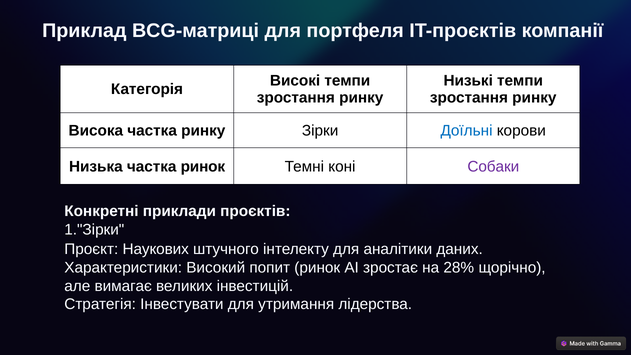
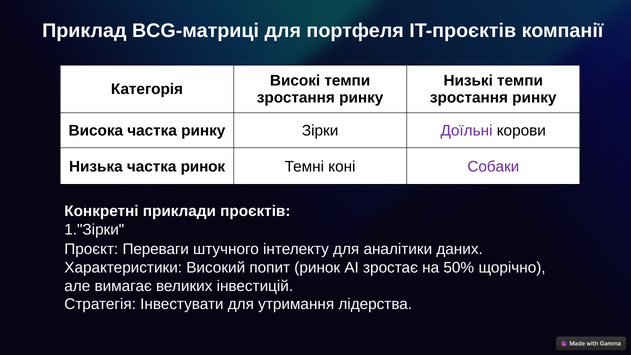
Доїльні colour: blue -> purple (467, 131)
Наукових: Наукових -> Переваги (156, 249)
28%: 28% -> 50% (459, 268)
